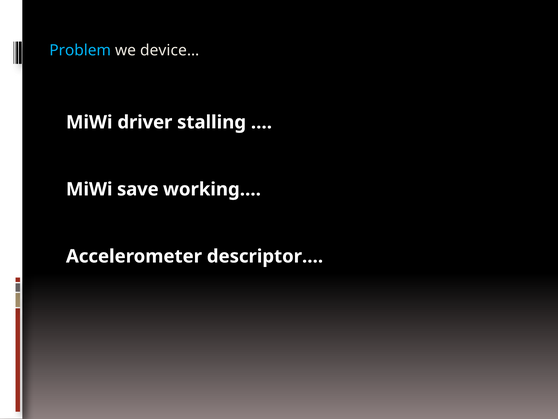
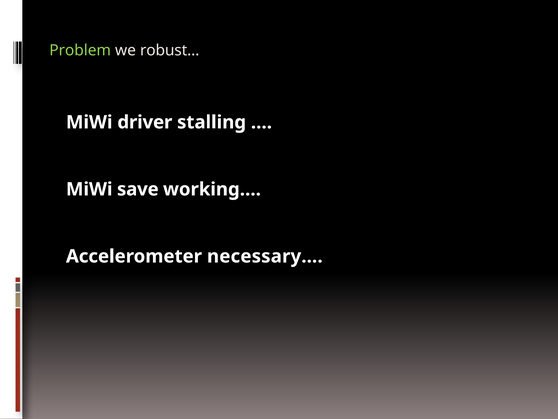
Problem colour: light blue -> light green (80, 50)
device…: device… -> robust… (170, 50)
descriptor…: descriptor… -> necessary… (265, 256)
